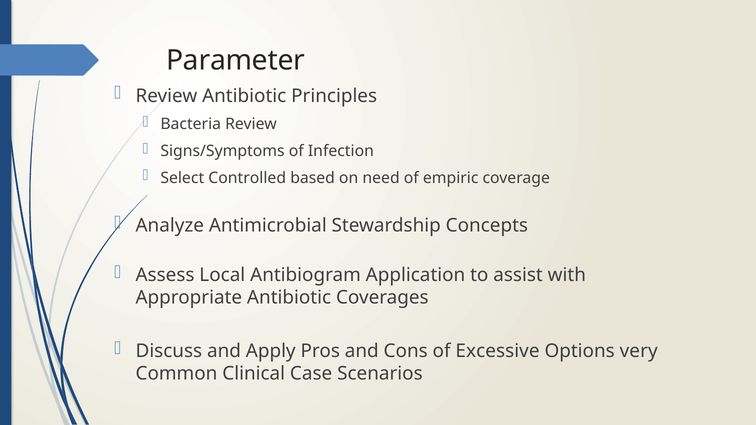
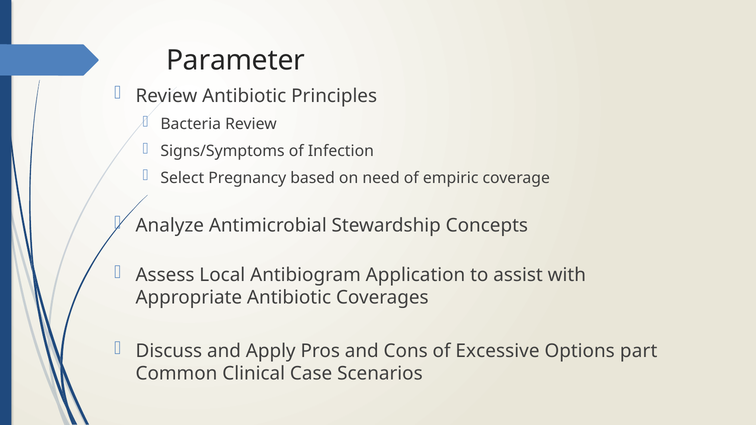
Controlled: Controlled -> Pregnancy (247, 178)
very: very -> part (639, 351)
